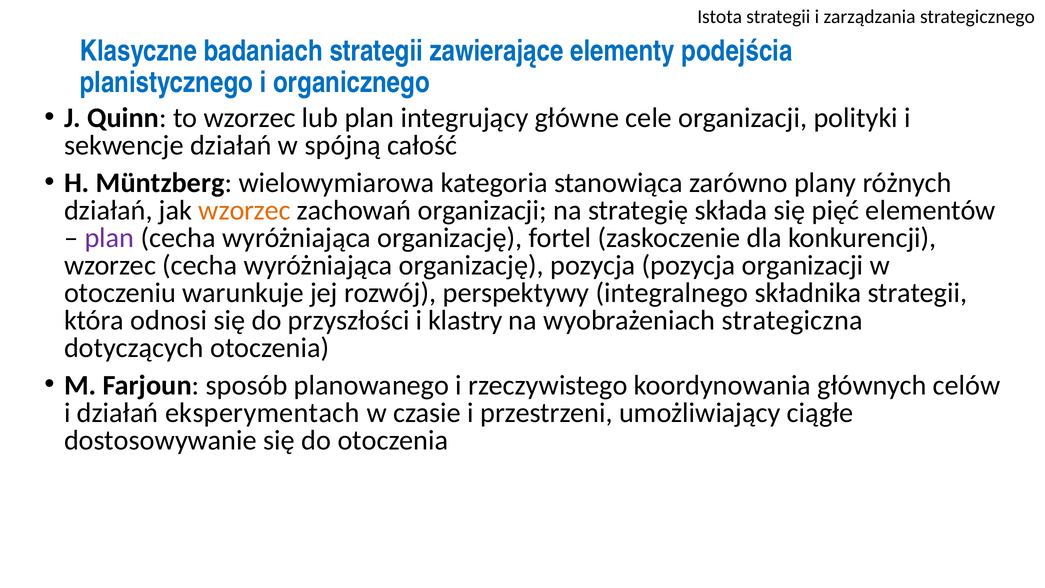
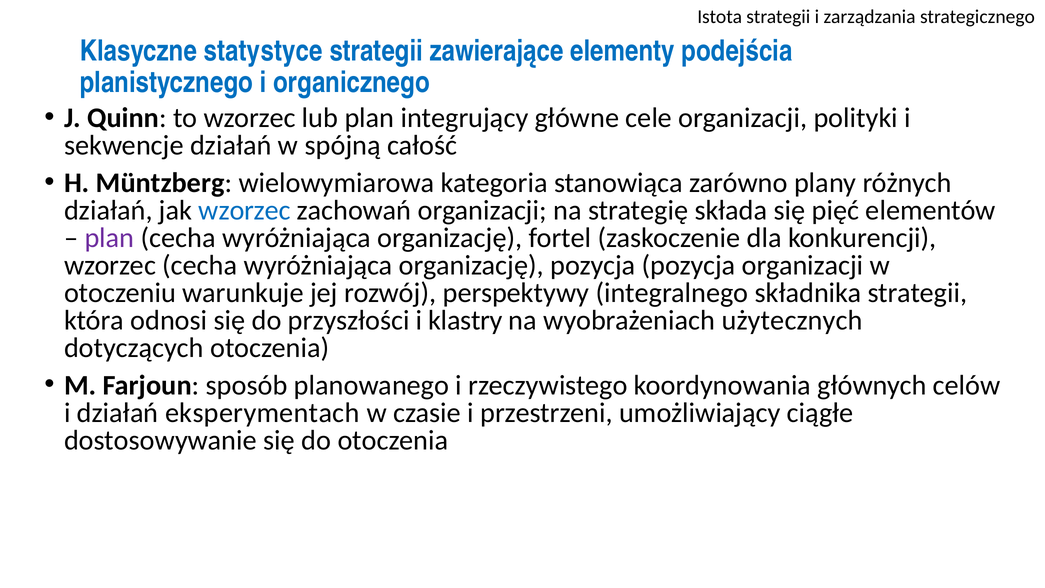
badaniach: badaniach -> statystyce (263, 51)
wzorzec colour: orange -> blue (245, 210)
strategiczna: strategiczna -> użytecznych (792, 320)
